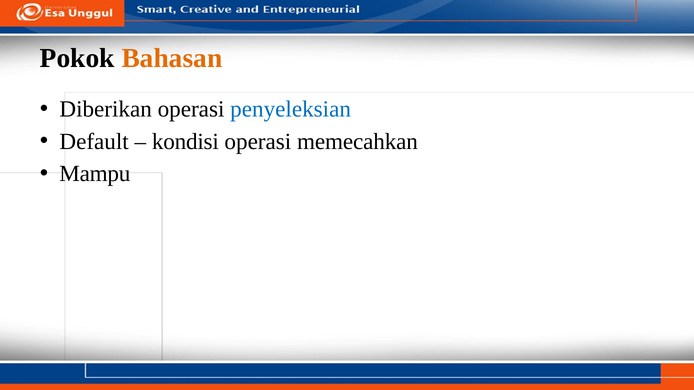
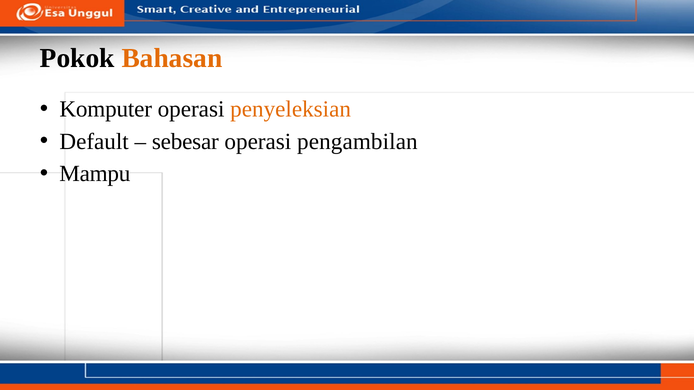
Diberikan: Diberikan -> Komputer (106, 109)
penyeleksian colour: blue -> orange (291, 109)
kondisi: kondisi -> sebesar (185, 142)
memecahkan: memecahkan -> pengambilan (357, 142)
